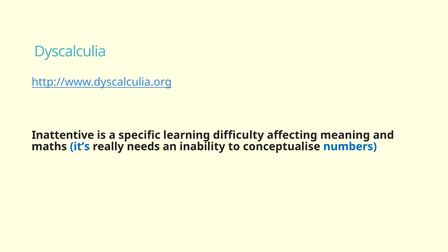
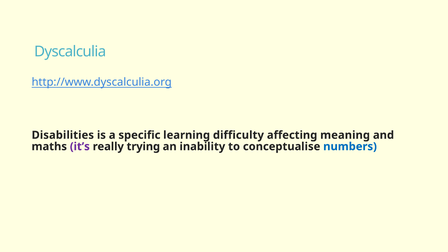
Inattentive: Inattentive -> Disabilities (63, 135)
it’s colour: blue -> purple (80, 147)
needs: needs -> trying (143, 147)
